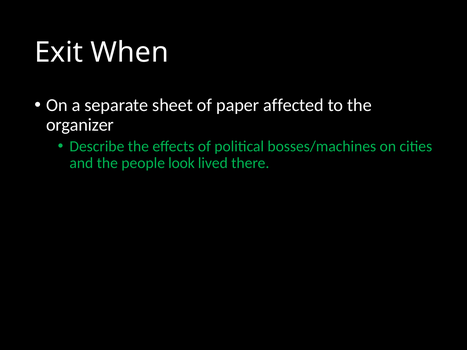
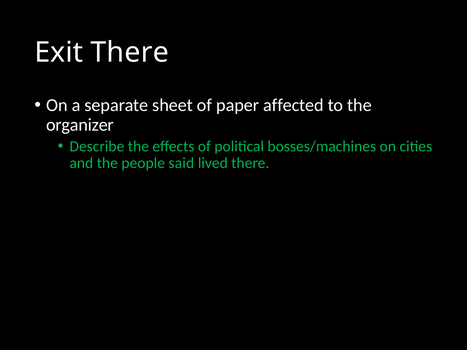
Exit When: When -> There (130, 52)
look: look -> said (181, 163)
